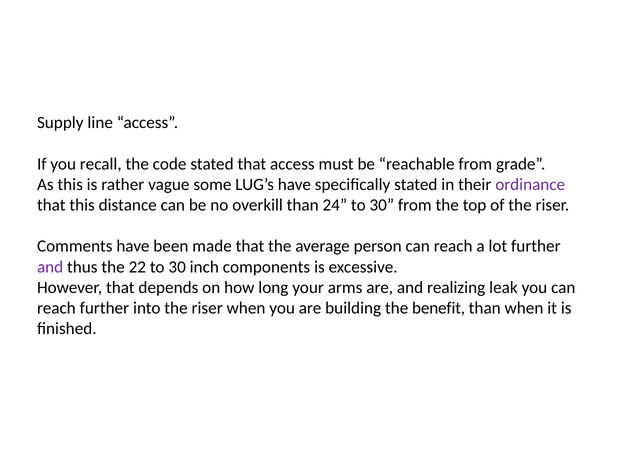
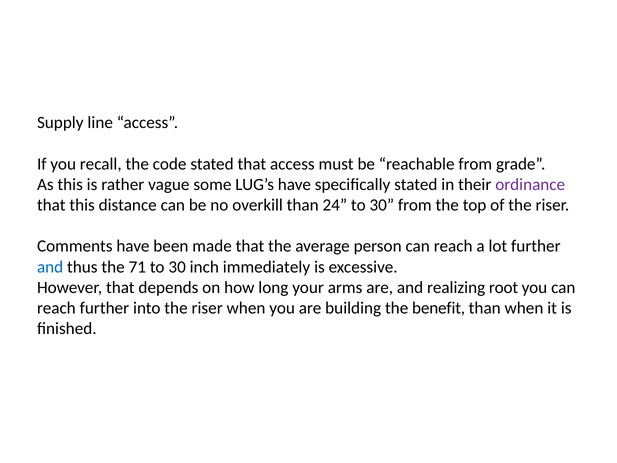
and colour: purple -> blue (50, 267)
22: 22 -> 71 (137, 267)
components: components -> immediately (266, 267)
leak: leak -> root (504, 287)
